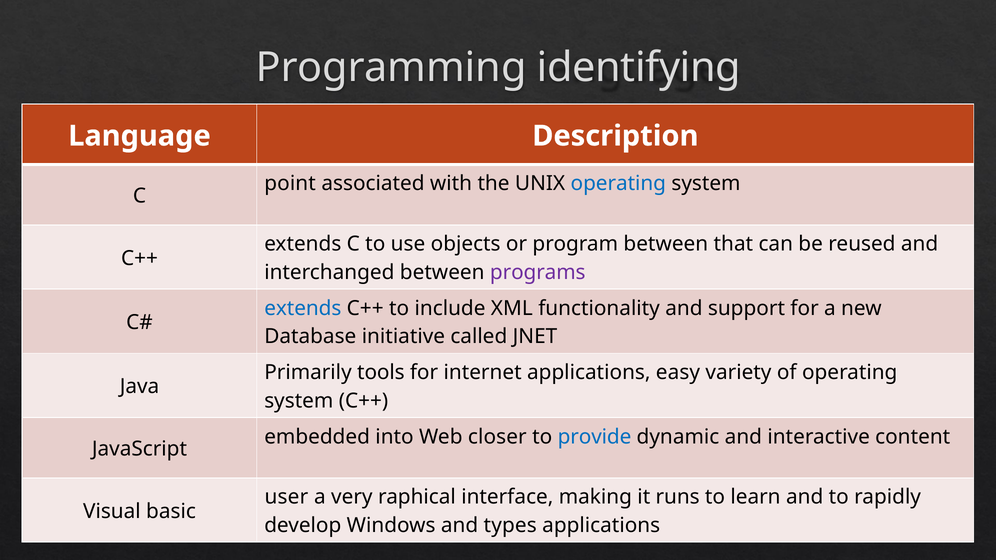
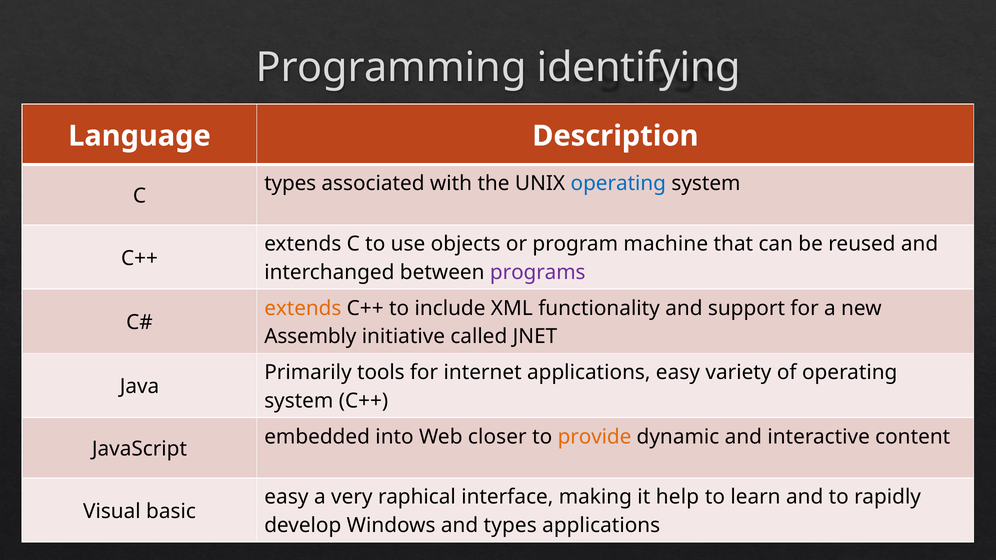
point: point -> types (290, 184)
program between: between -> machine (666, 244)
extends colour: blue -> orange (303, 308)
Database: Database -> Assembly (310, 337)
provide colour: blue -> orange (595, 437)
user: user -> easy (286, 497)
runs: runs -> help (677, 497)
